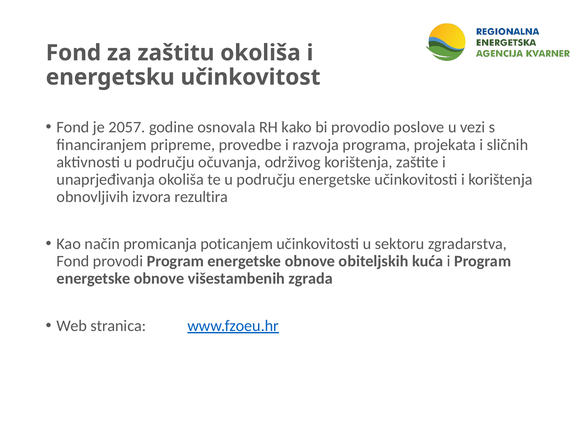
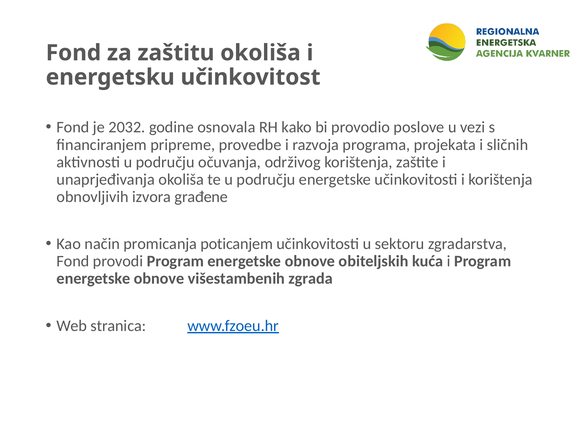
2057: 2057 -> 2032 (127, 128)
rezultira: rezultira -> građene (201, 197)
